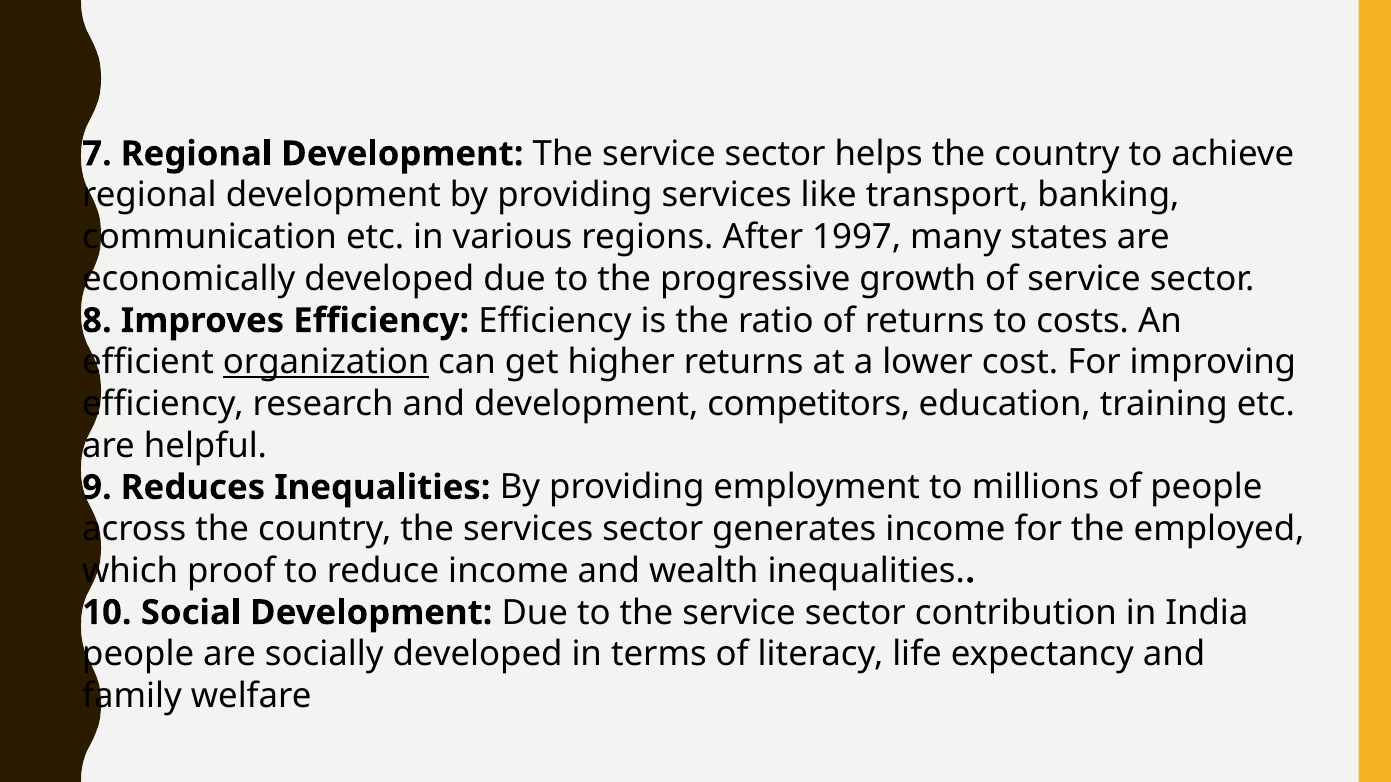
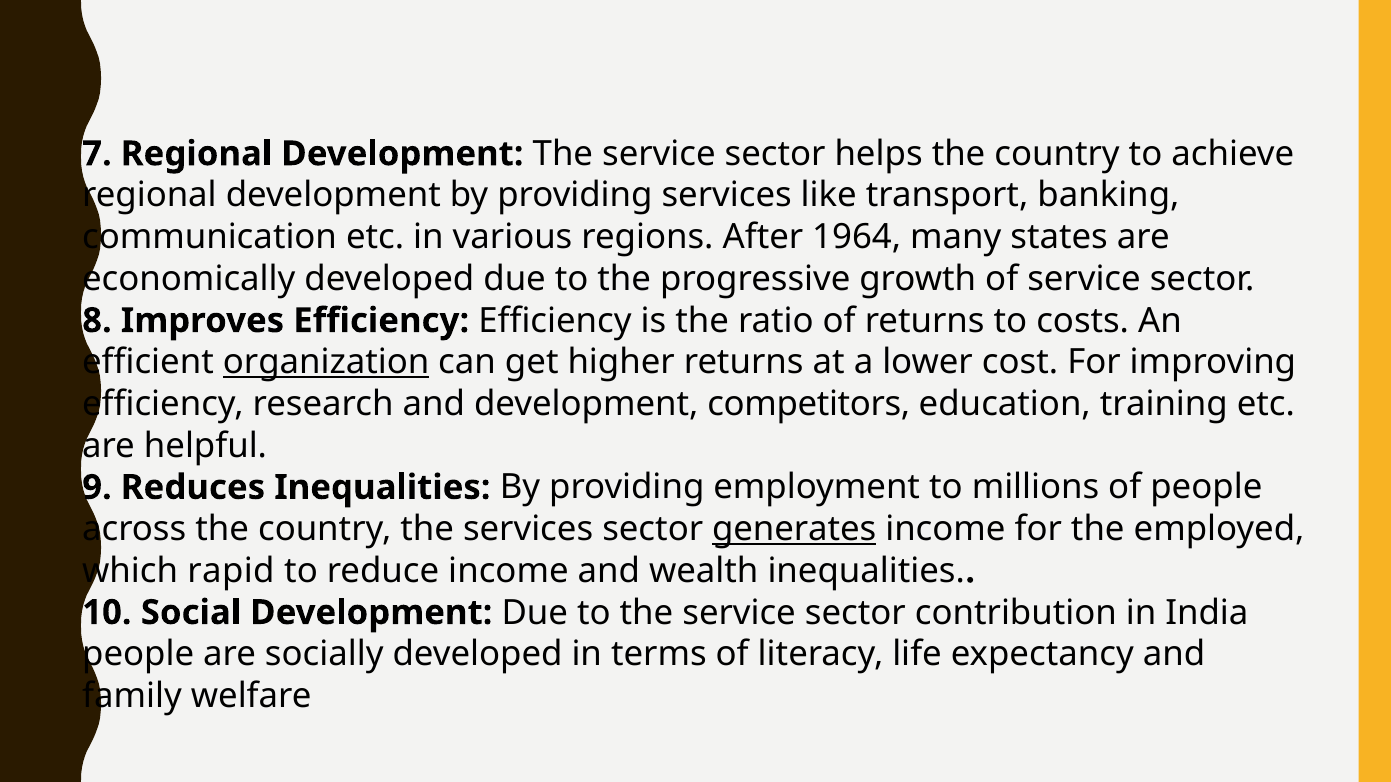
1997: 1997 -> 1964 (857, 237)
generates underline: none -> present (794, 529)
proof: proof -> rapid (231, 571)
